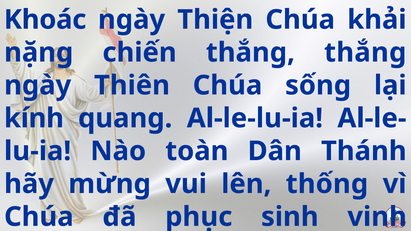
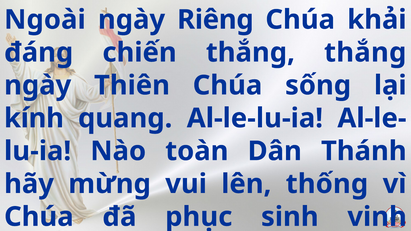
Khoác: Khoác -> Ngoài (45, 20)
Thiện: Thiện -> Riêng (215, 20)
nặng: nặng -> đáng (39, 53)
